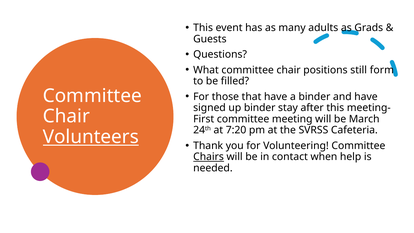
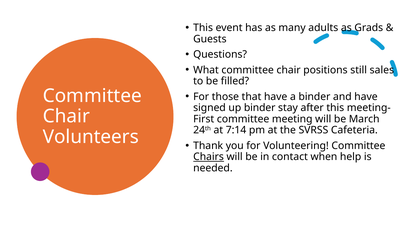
form: form -> sales (382, 70)
7:20: 7:20 -> 7:14 (236, 130)
Volunteers underline: present -> none (91, 137)
